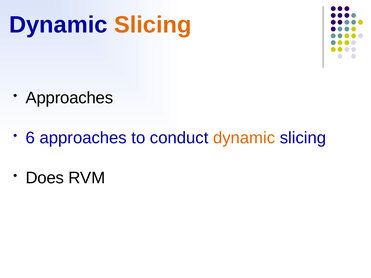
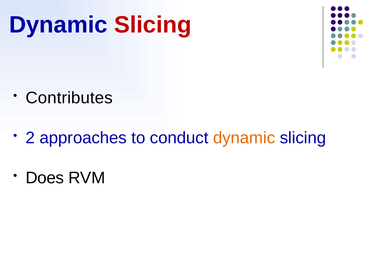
Slicing colour: orange -> red (153, 25)
Approaches: Approaches -> Contributes (69, 98)
6: 6 -> 2 (30, 138)
